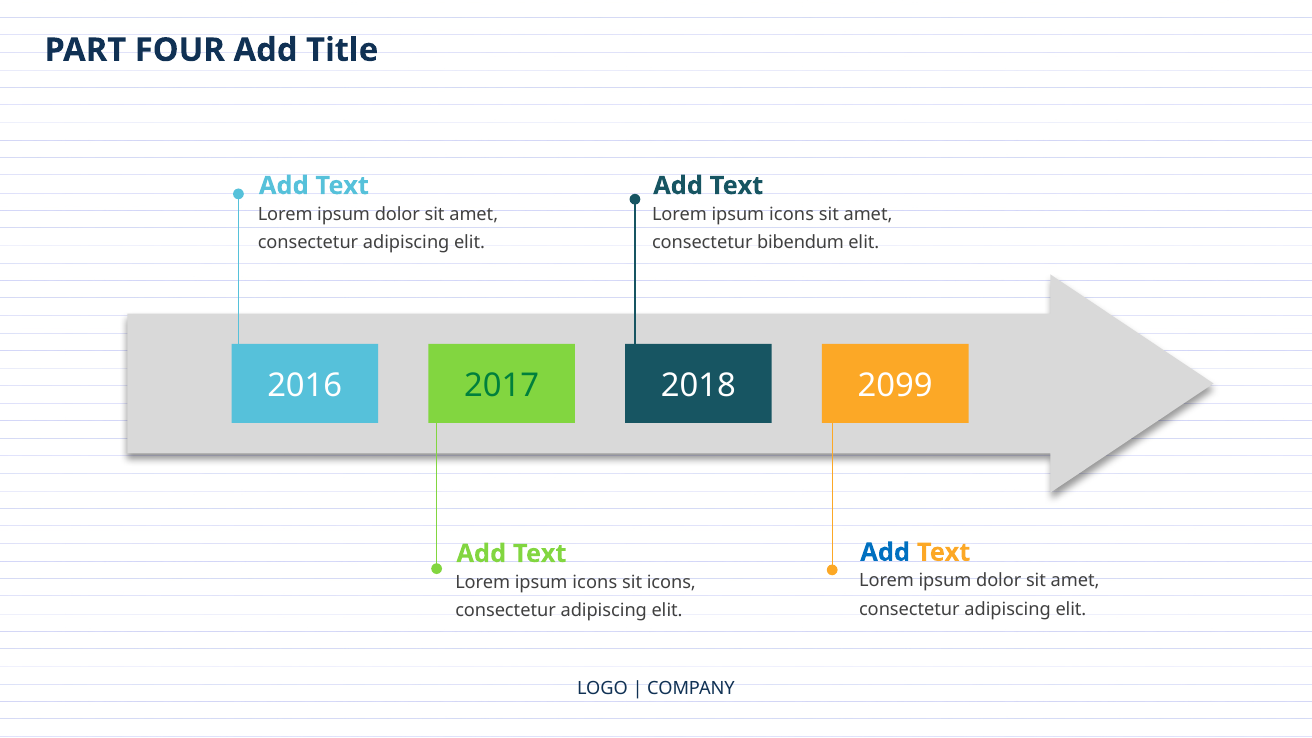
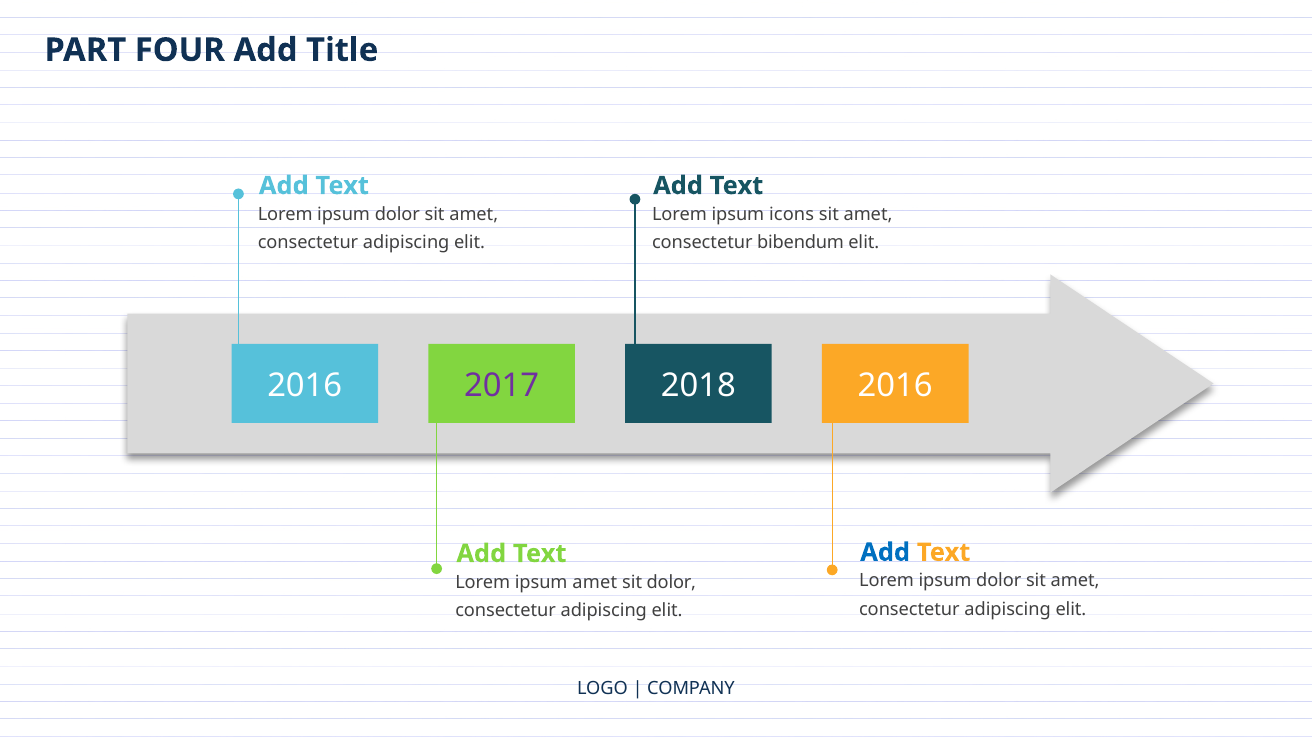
2017 colour: green -> purple (502, 386)
2018 2099: 2099 -> 2016 (895, 386)
icons: icons -> amet (595, 582)
sit icons: icons -> dolor (671, 582)
